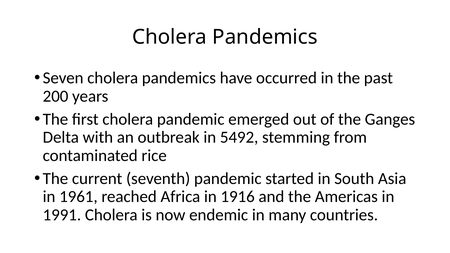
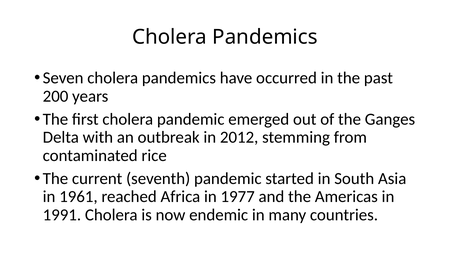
5492: 5492 -> 2012 (239, 137)
1916: 1916 -> 1977 (238, 197)
